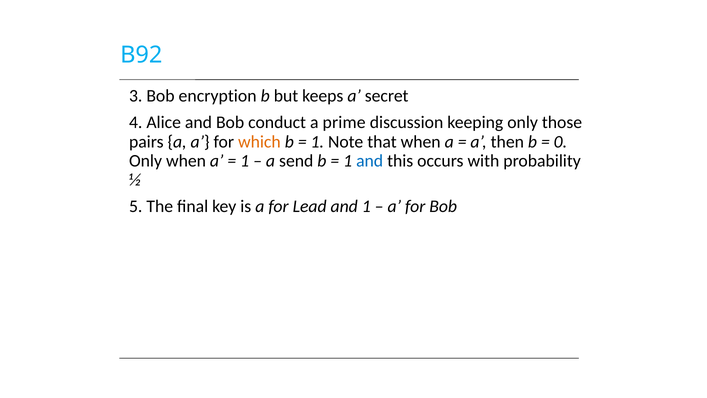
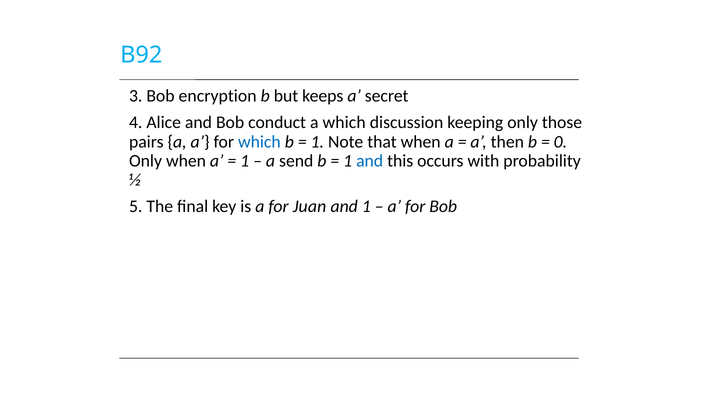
a prime: prime -> which (344, 123)
which colour: orange -> blue (259, 142)
Lead: Lead -> Juan (310, 206)
